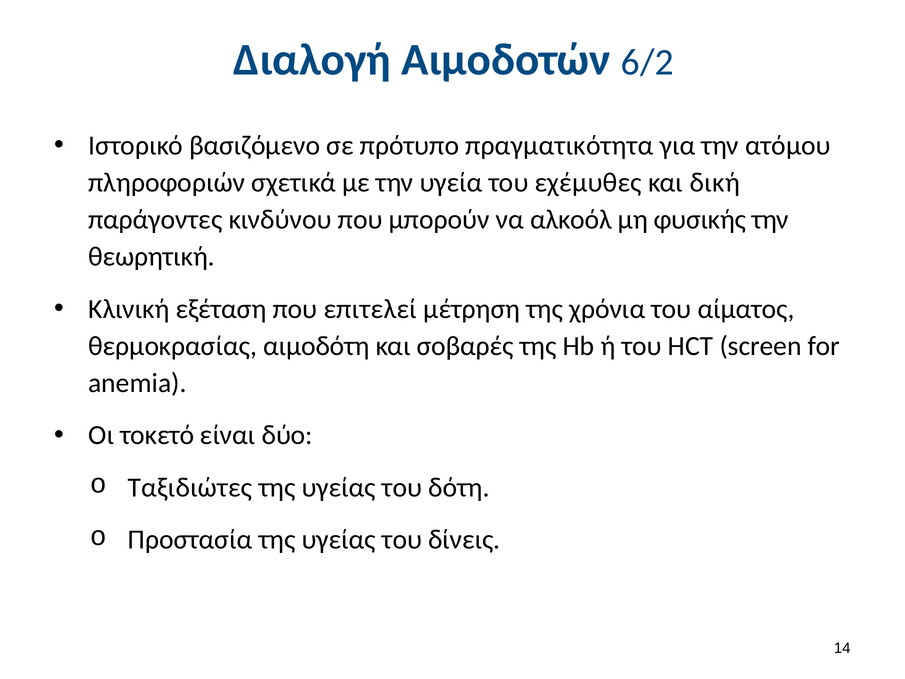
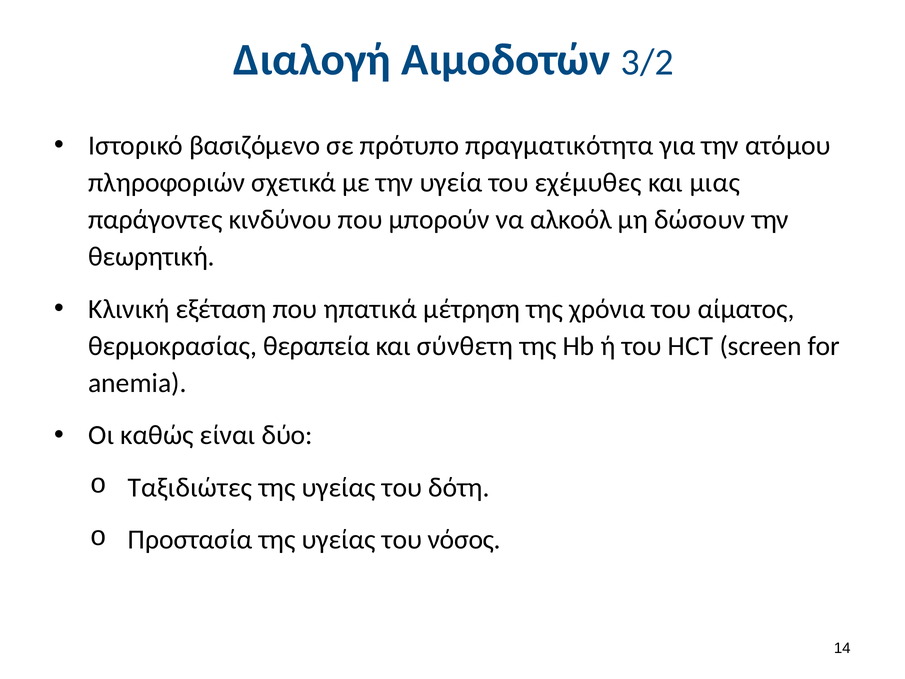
6/2: 6/2 -> 3/2 (647, 62)
δική: δική -> μιας (715, 182)
φυσικής: φυσικής -> δώσουν (700, 220)
επιτελεί: επιτελεί -> ηπατικά (370, 309)
αιμοδότη: αιμοδότη -> θεραπεία (316, 346)
σοβαρές: σοβαρές -> σύνθετη (465, 346)
τοκετό: τοκετό -> καθώς (157, 435)
δίνεις: δίνεις -> νόσος (464, 540)
